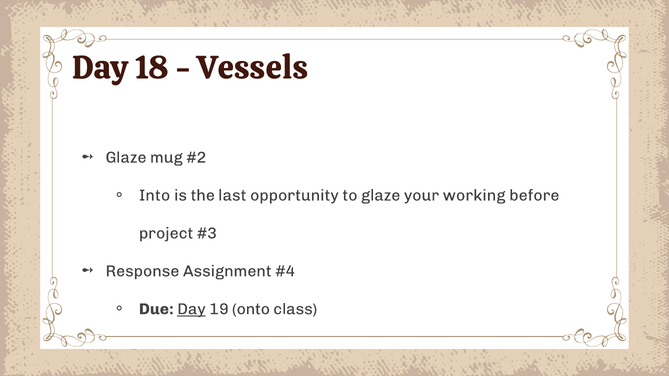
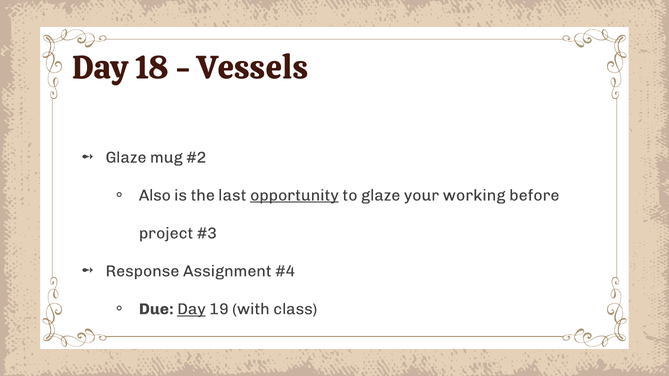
Into: Into -> Also (155, 195)
opportunity underline: none -> present (294, 195)
onto: onto -> with (251, 309)
